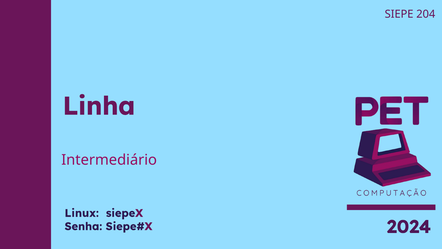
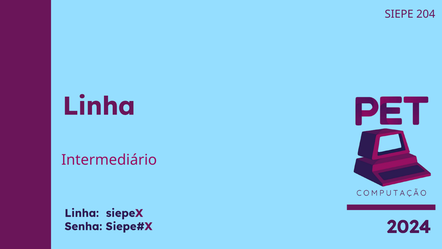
Linux: Linux -> Linha (82, 213)
